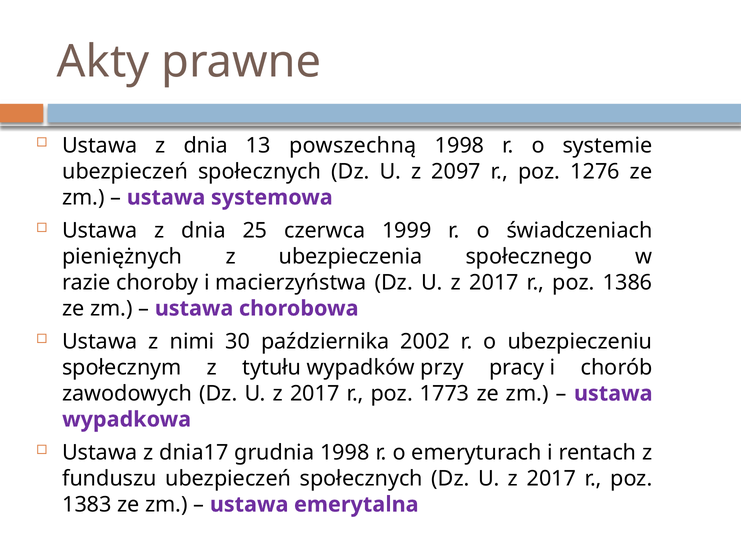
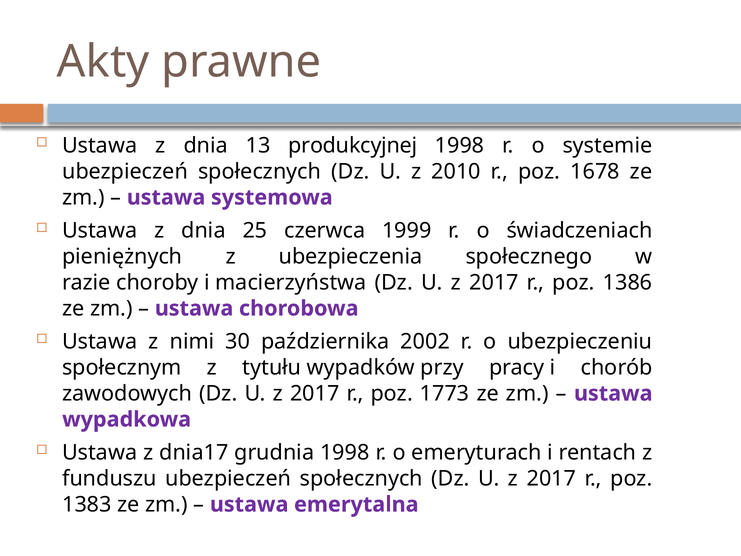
powszechną: powszechną -> produkcyjnej (353, 146)
2097: 2097 -> 2010 (456, 171)
1276: 1276 -> 1678 (595, 171)
